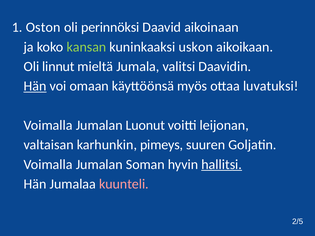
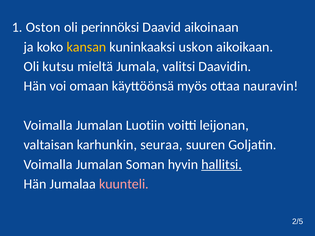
kansan colour: light green -> yellow (86, 47)
linnut: linnut -> kutsu (58, 67)
Hän underline: present -> none (35, 86)
luvatuksi: luvatuksi -> nauravin (271, 86)
Luonut: Luonut -> Luotiin (145, 125)
pimeys: pimeys -> seuraa (161, 145)
